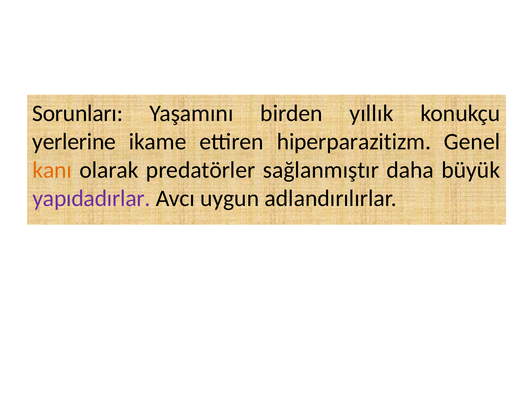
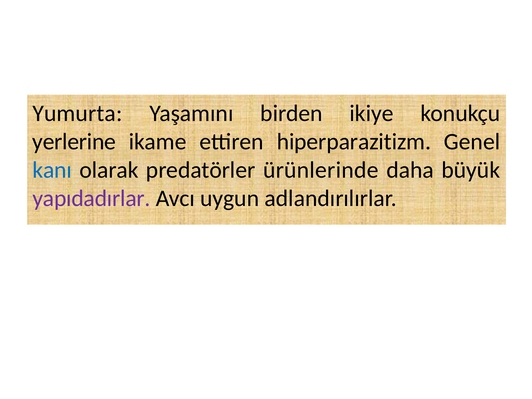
Sorunları: Sorunları -> Yumurta (77, 113)
yıllık: yıllık -> ikiye (372, 113)
kanı colour: orange -> blue (52, 170)
sağlanmıştır: sağlanmıştır -> ürünlerinde (321, 170)
